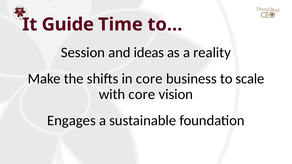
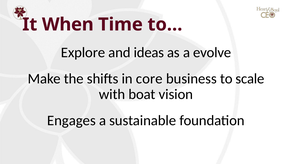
Guide: Guide -> When (68, 24)
Session: Session -> Explore (83, 53)
reality: reality -> evolve (212, 53)
with core: core -> boat (142, 94)
